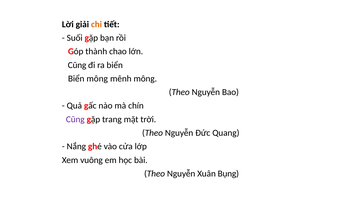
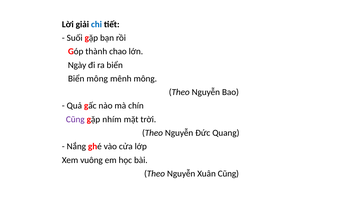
chi colour: orange -> blue (97, 24)
Cũng: Cũng -> Ngày (77, 65)
trang: trang -> nhím (112, 120)
Xuân Bụng: Bụng -> Cũng (228, 174)
